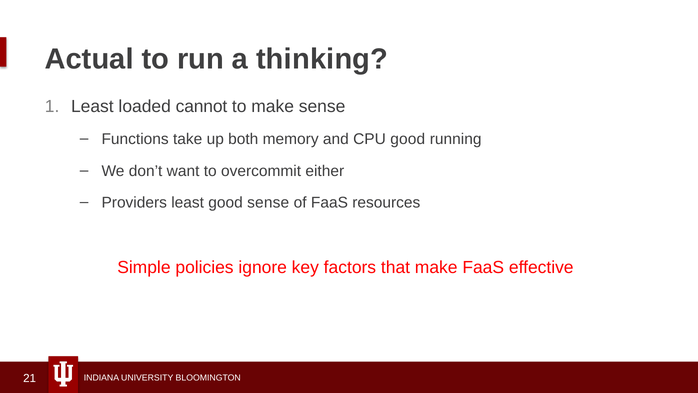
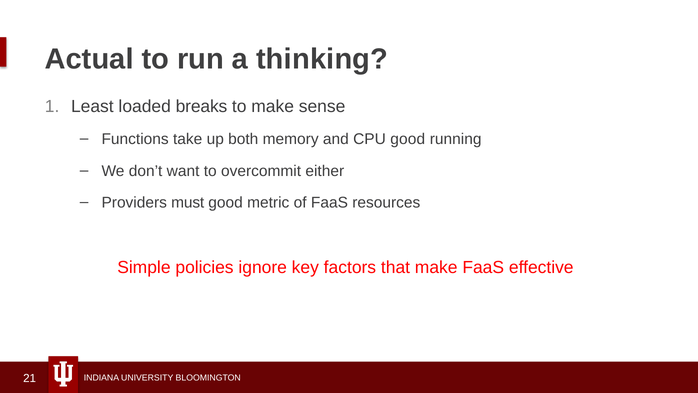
cannot: cannot -> breaks (201, 106)
Providers least: least -> must (188, 203)
good sense: sense -> metric (268, 203)
